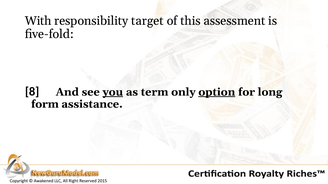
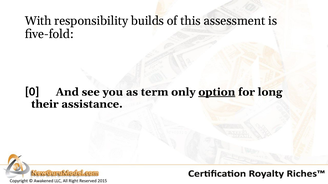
target: target -> builds (148, 21)
8: 8 -> 0 (32, 92)
you underline: present -> none (113, 92)
form: form -> their (45, 104)
